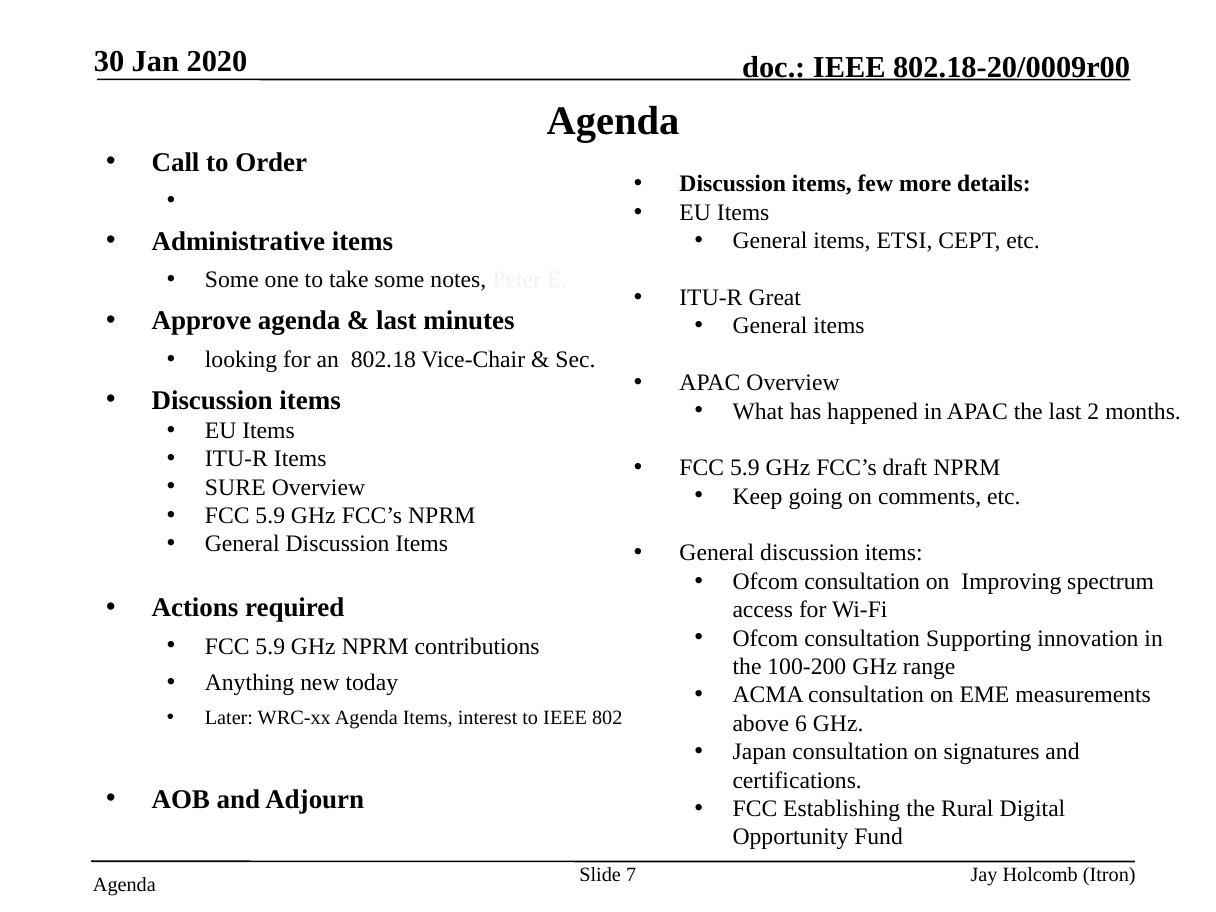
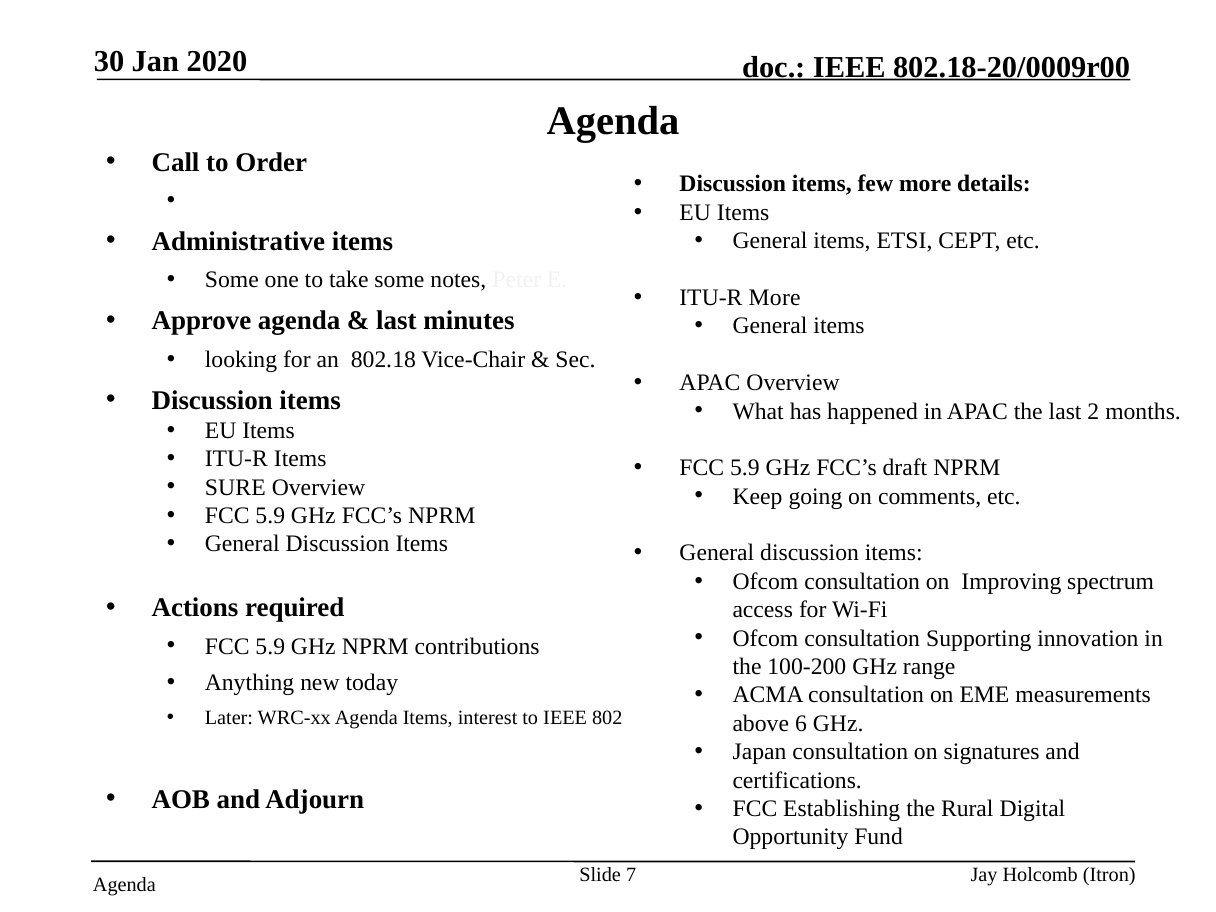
ITU-R Great: Great -> More (775, 298)
